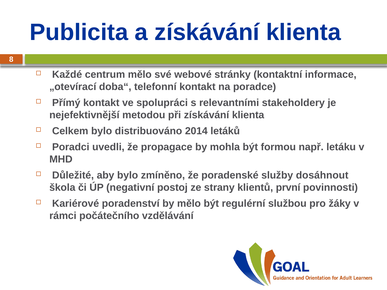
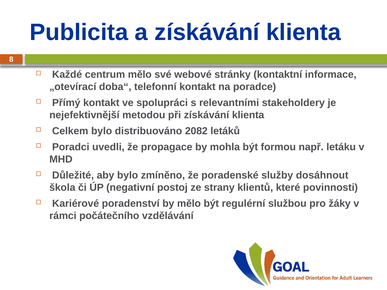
2014: 2014 -> 2082 (196, 131)
první: první -> které (288, 188)
